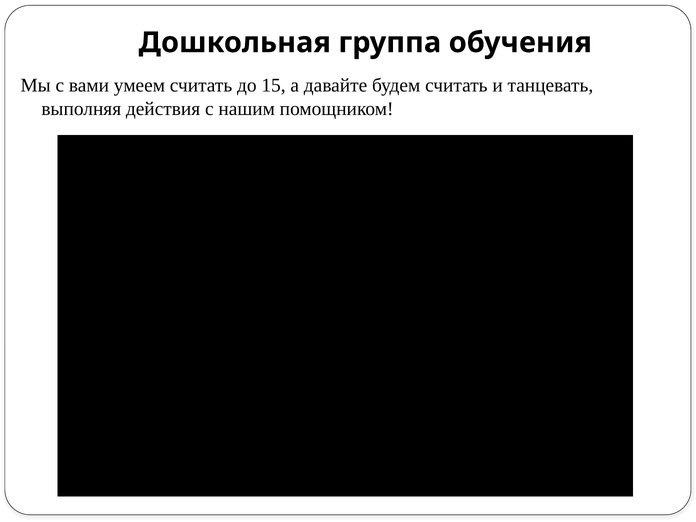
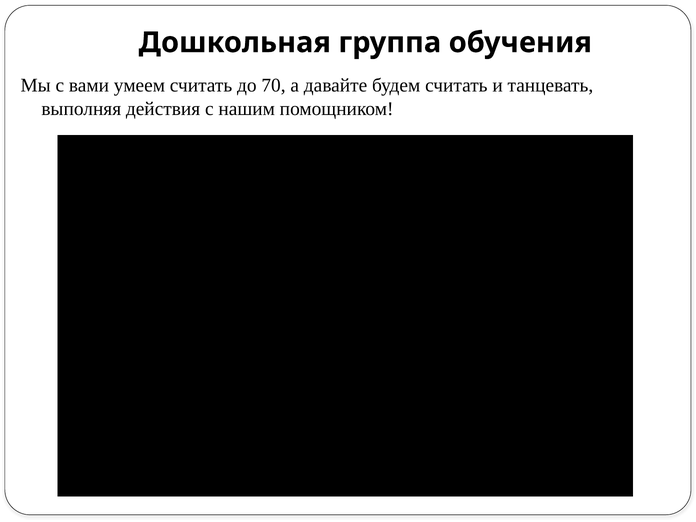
15: 15 -> 70 (274, 86)
